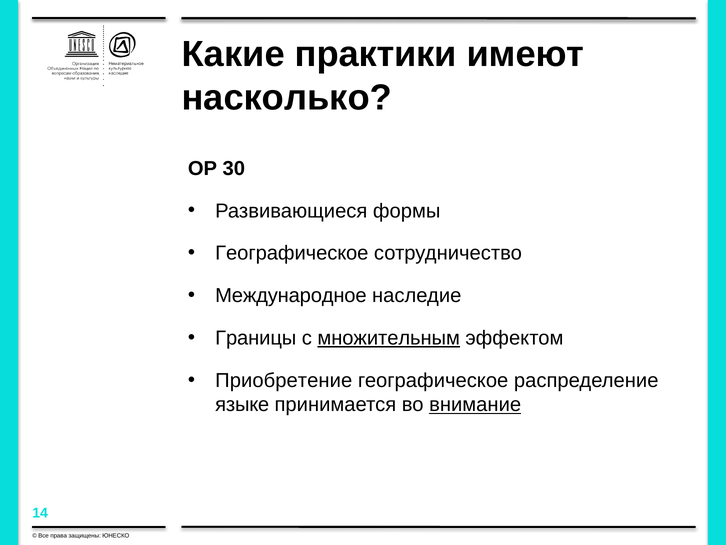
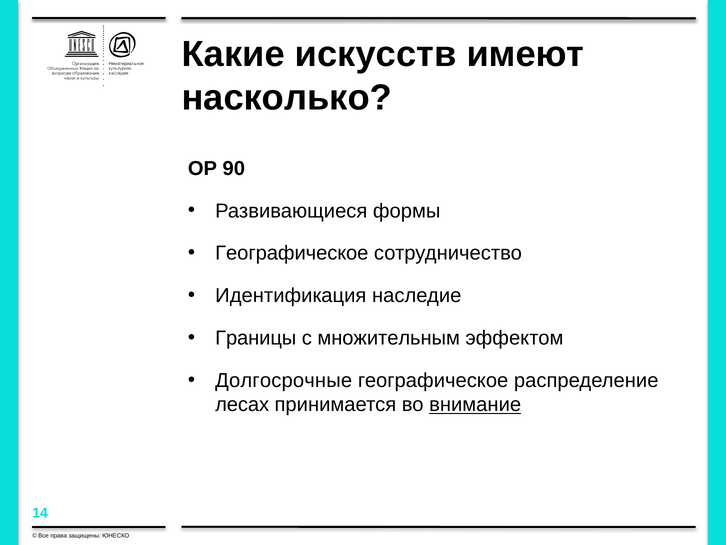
практики: практики -> искусств (376, 54)
30: 30 -> 90 (234, 168)
Международное: Международное -> Идентификация (291, 295)
множительным underline: present -> none (389, 338)
Приобретение: Приобретение -> Долгосрочные (284, 380)
языке: языке -> лесах (242, 404)
